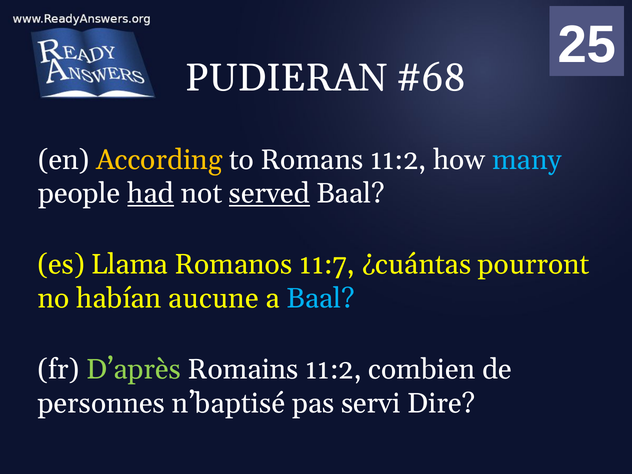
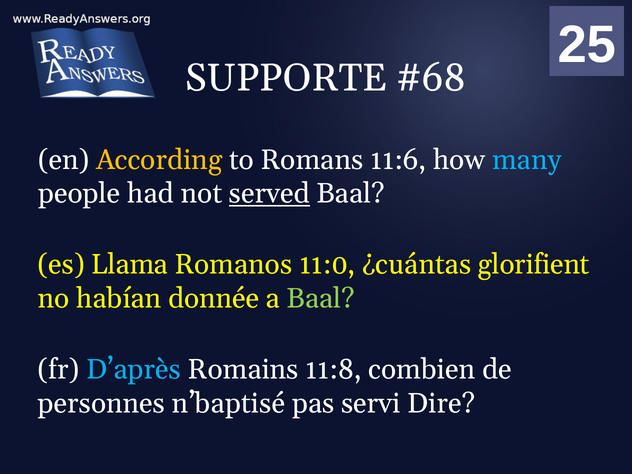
PUDIERAN: PUDIERAN -> SUPPORTE (286, 78)
Romans 11:2: 11:2 -> 11:6 (398, 160)
had underline: present -> none (151, 194)
11:7: 11:7 -> 11:0 (327, 265)
pourront: pourront -> glorifient (534, 265)
aucune: aucune -> donnée (214, 298)
Baal colour: light blue -> light green (321, 298)
D’après colour: light green -> light blue (134, 370)
Romains 11:2: 11:2 -> 11:8 (334, 370)
